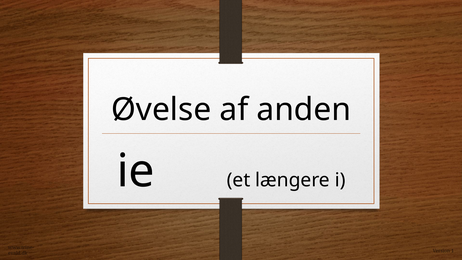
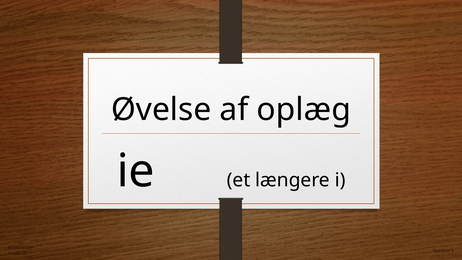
anden: anden -> oplæg (304, 110)
